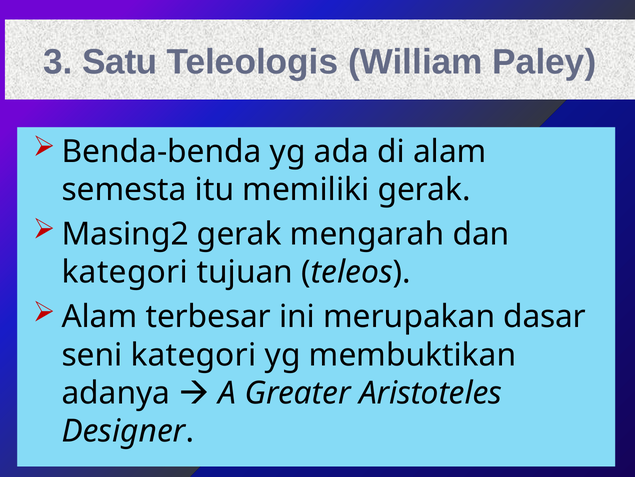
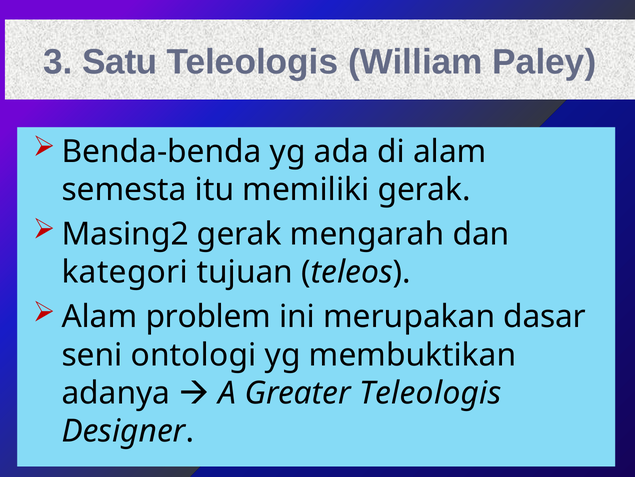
terbesar: terbesar -> problem (208, 316)
seni kategori: kategori -> ontologi (194, 355)
Greater Aristoteles: Aristoteles -> Teleologis (430, 393)
